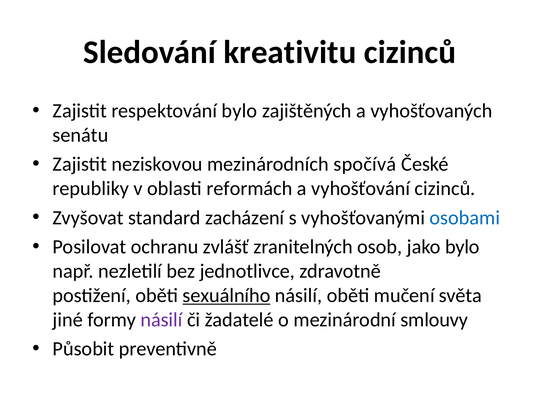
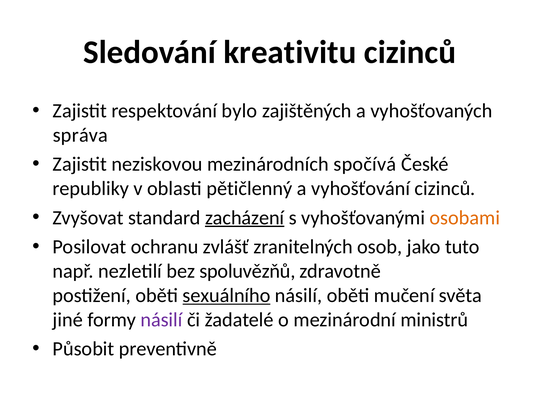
senátu: senátu -> správa (80, 135)
reformách: reformách -> pětičlenný (249, 189)
zacházení underline: none -> present (245, 218)
osobami colour: blue -> orange (465, 218)
jako bylo: bylo -> tuto (462, 247)
jednotlivce: jednotlivce -> spoluvězňů (247, 271)
smlouvy: smlouvy -> ministrů (434, 320)
